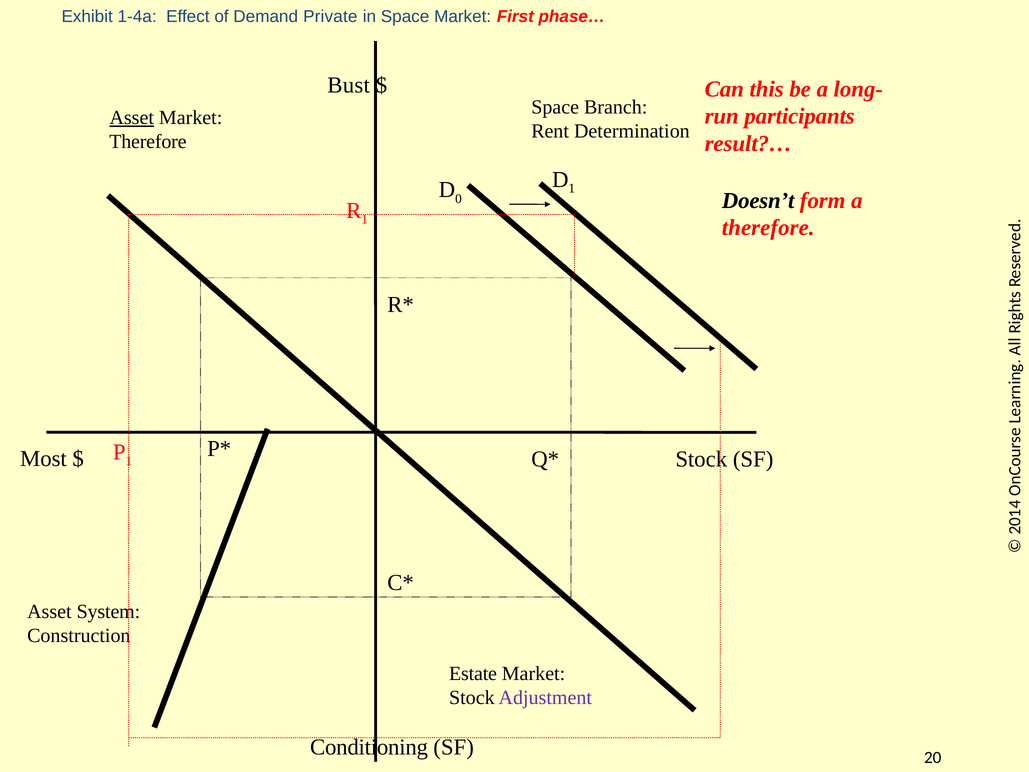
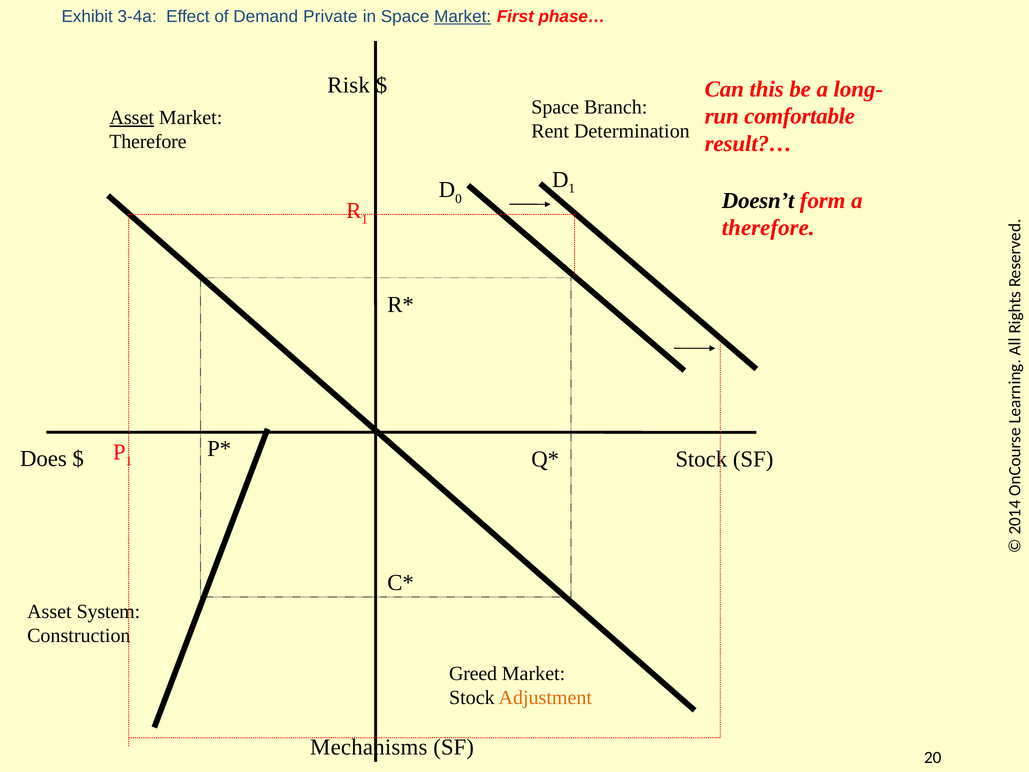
1-4a: 1-4a -> 3-4a (137, 17)
Market underline: none -> present (463, 17)
Bust: Bust -> Risk (349, 85)
participants: participants -> comfortable (800, 116)
Most: Most -> Does (43, 459)
Estate: Estate -> Greed (473, 673)
Adjustment colour: purple -> orange (545, 697)
Conditioning: Conditioning -> Mechanisms (369, 747)
